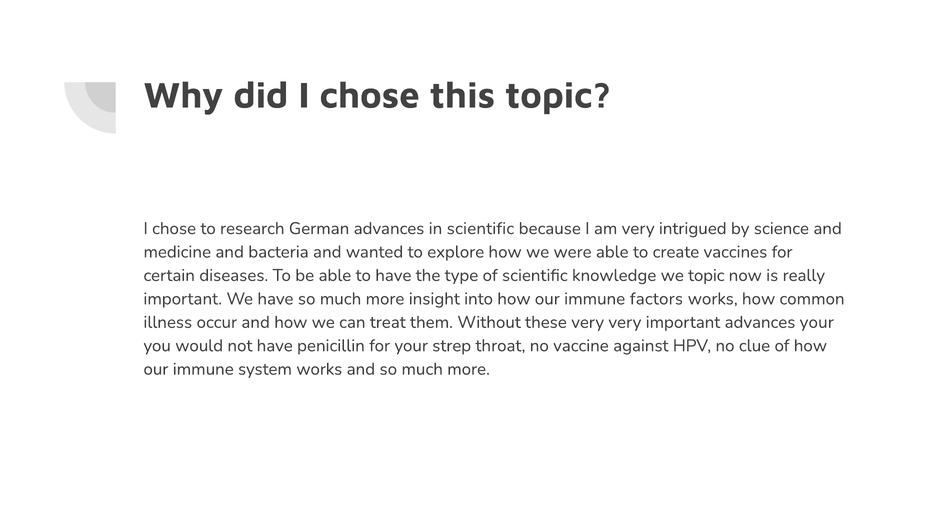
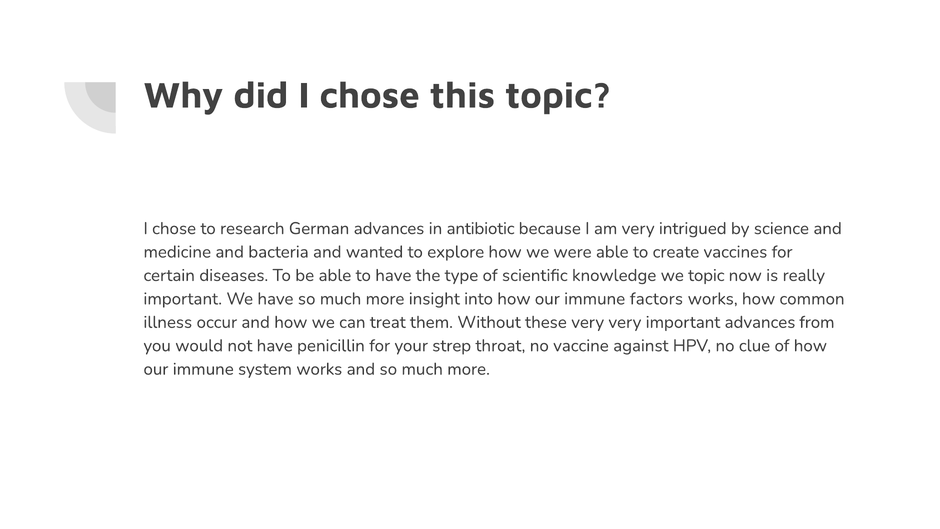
in scientific: scientific -> antibiotic (481, 228)
advances your: your -> from (817, 322)
